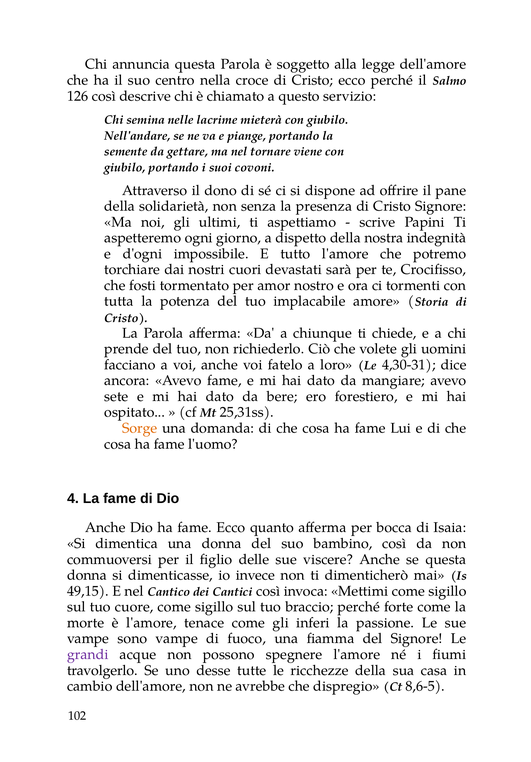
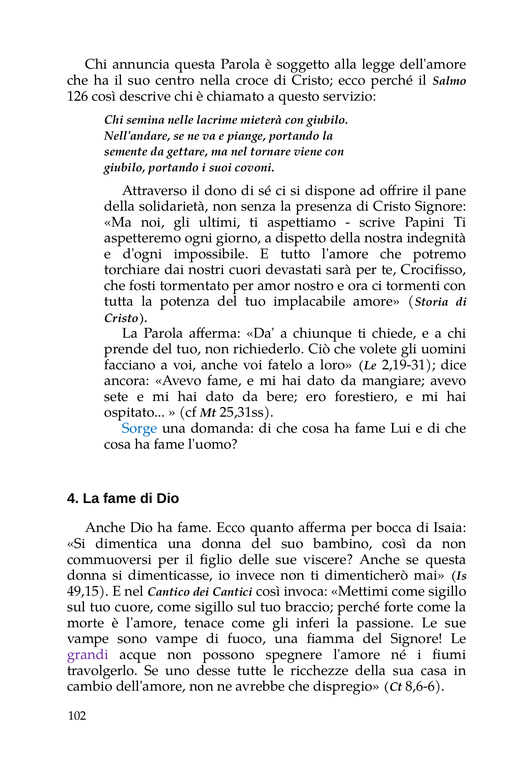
4,30-31: 4,30-31 -> 2,19-31 (409, 365)
Sorge colour: orange -> blue (140, 428)
8,6-5: 8,6-5 -> 8,6-6 (425, 686)
